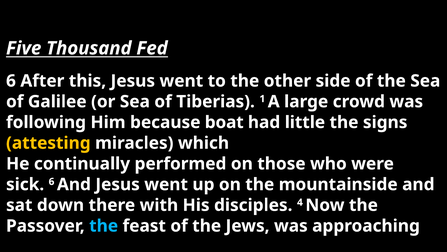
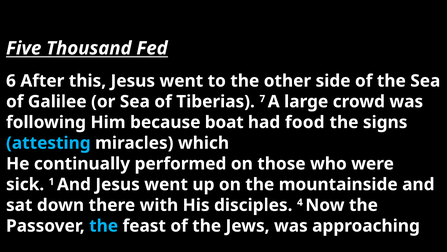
1: 1 -> 7 (262, 99)
little: little -> food (305, 122)
attesting colour: yellow -> light blue (48, 143)
sick 6: 6 -> 1 (52, 181)
